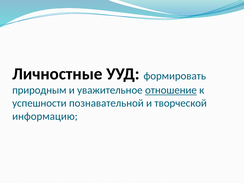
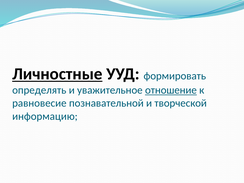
Личностные underline: none -> present (57, 74)
природным: природным -> определять (39, 90)
успешности: успешности -> равновесие (39, 103)
